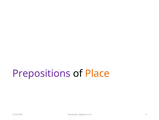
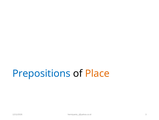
Prepositions colour: purple -> blue (41, 73)
